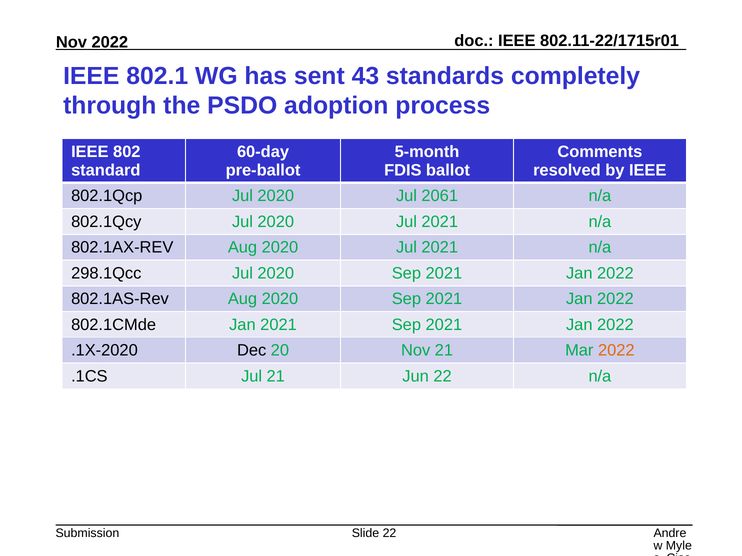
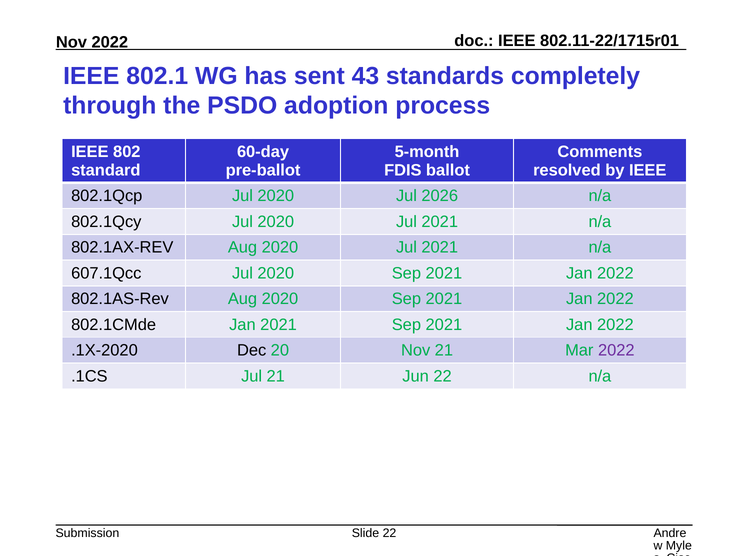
2061: 2061 -> 2026 (440, 196)
298.1Qcc: 298.1Qcc -> 607.1Qcc (106, 273)
2022 colour: orange -> purple (616, 351)
